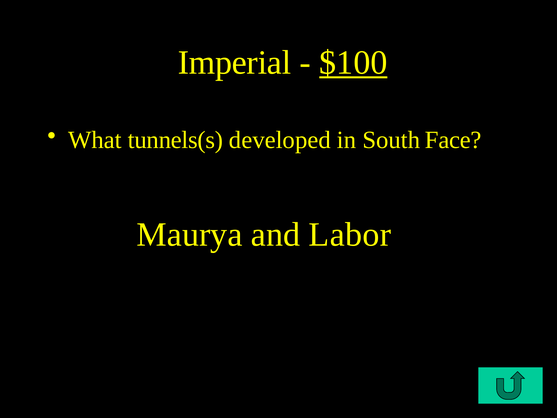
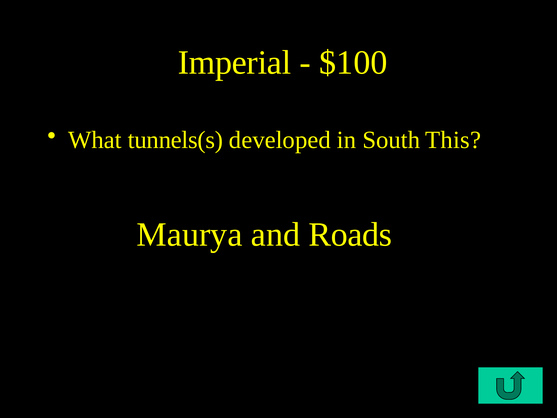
$100 underline: present -> none (353, 63)
Face: Face -> This (453, 140)
Labor: Labor -> Roads (350, 234)
